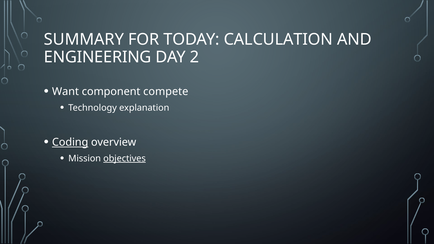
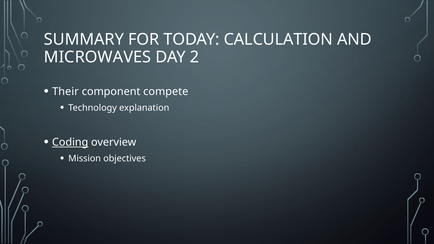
ENGINEERING: ENGINEERING -> MICROWAVES (98, 57)
Want: Want -> Their (65, 92)
objectives underline: present -> none (125, 159)
